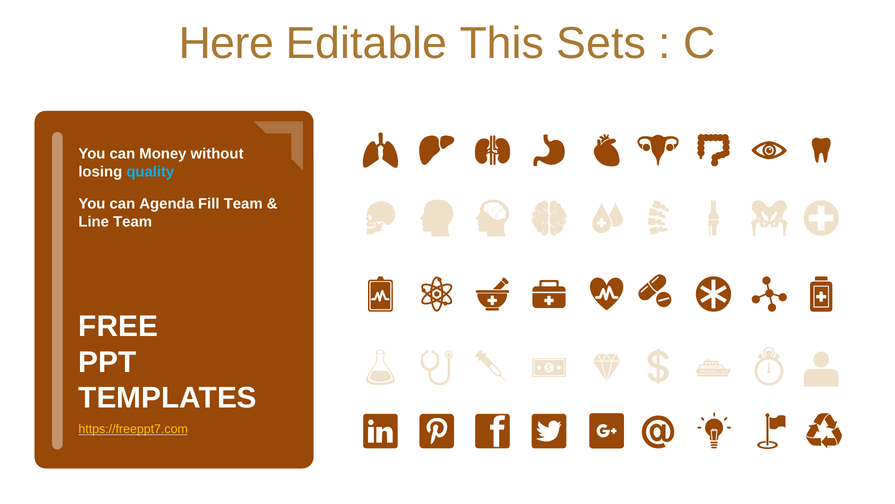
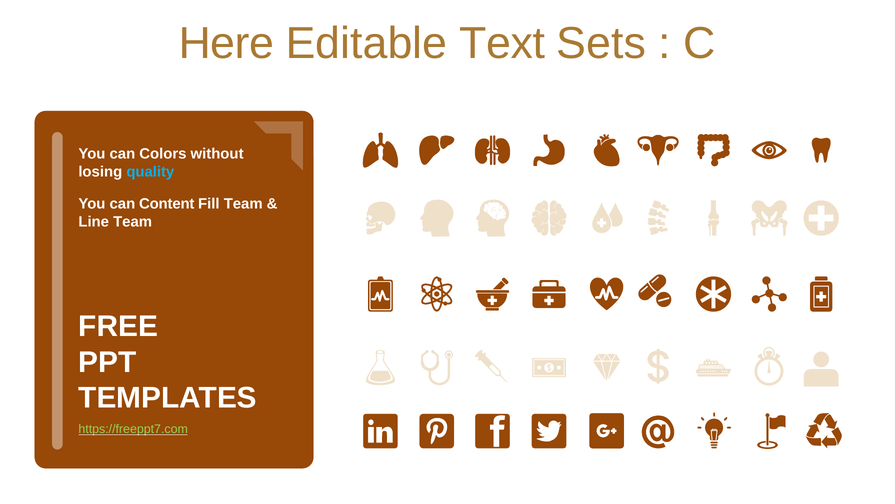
This: This -> Text (502, 43)
Money: Money -> Colors (163, 154)
Agenda: Agenda -> Content (167, 204)
https://freeppt7.com colour: yellow -> light green (133, 429)
